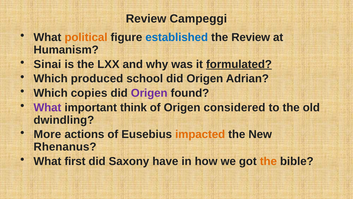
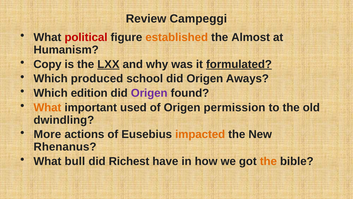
political colour: orange -> red (86, 37)
established colour: blue -> orange (177, 37)
the Review: Review -> Almost (251, 37)
Sinai: Sinai -> Copy (47, 64)
LXX underline: none -> present (108, 64)
Adrian: Adrian -> Aways (247, 79)
copies: copies -> edition (89, 93)
What colour: purple -> orange (47, 107)
think: think -> used (133, 107)
considered: considered -> permission (234, 107)
first: first -> bull (75, 161)
Saxony: Saxony -> Richest (129, 161)
